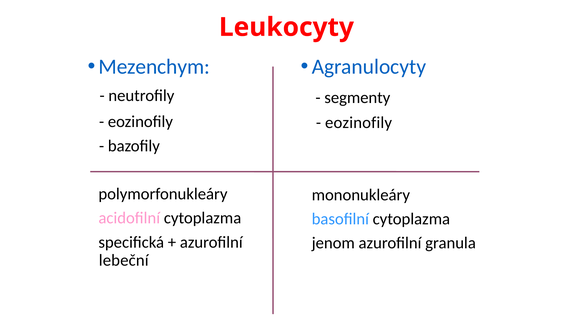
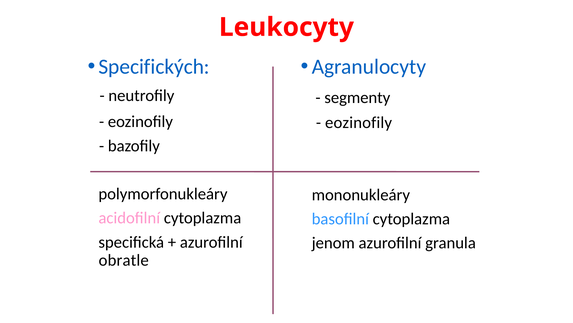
Mezenchym: Mezenchym -> Specifických (154, 67)
lebeční: lebeční -> obratle (124, 260)
